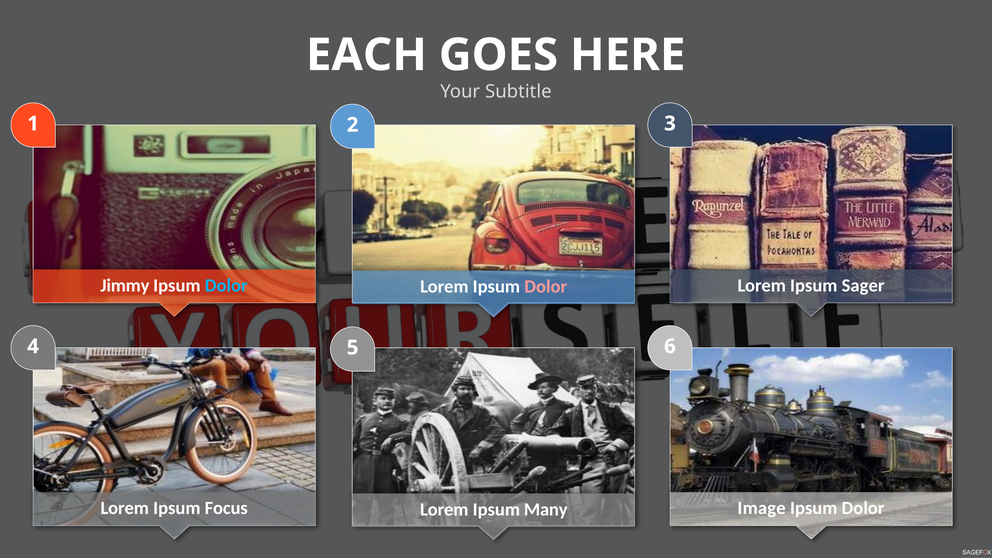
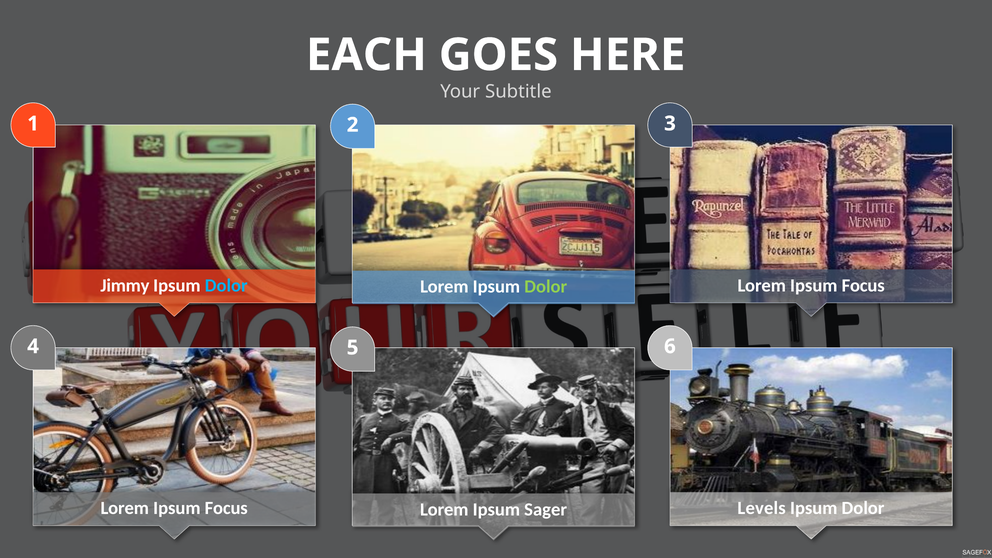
Sager: Sager -> Focus (863, 285)
Dolor colour: pink -> light green (546, 287)
Image: Image -> Levels (762, 508)
Many: Many -> Sager (546, 510)
